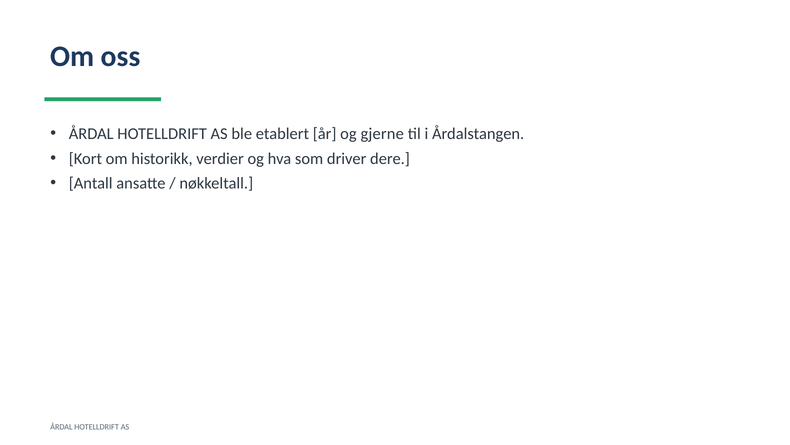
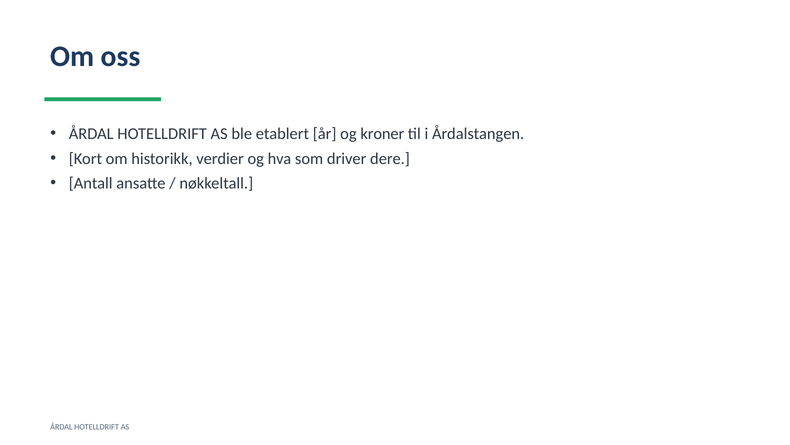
gjerne: gjerne -> kroner (382, 134)
